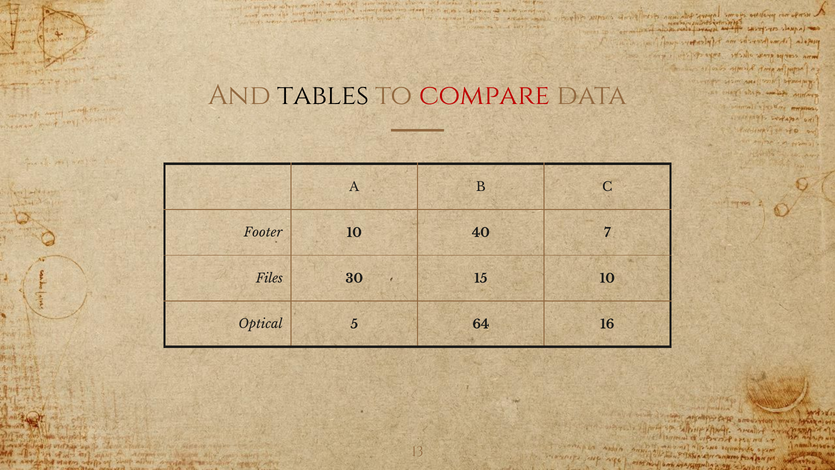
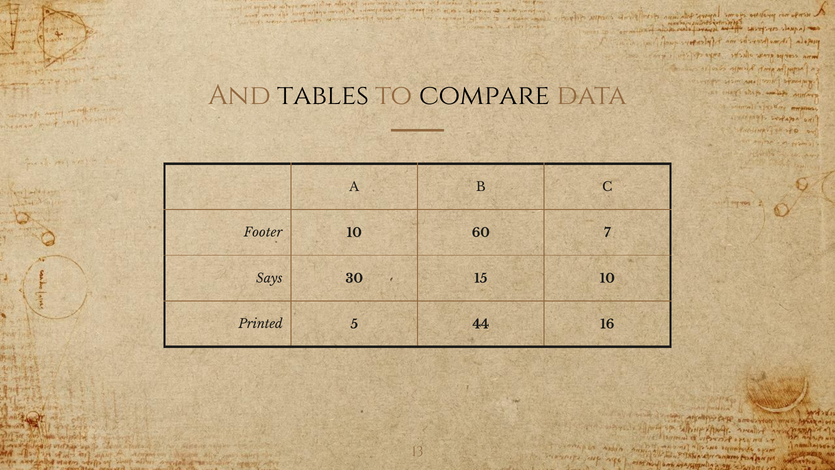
compare colour: red -> black (485, 95)
40: 40 -> 60 (481, 233)
Files: Files -> Says (269, 278)
Optical: Optical -> Printed (261, 324)
64: 64 -> 44 (481, 324)
